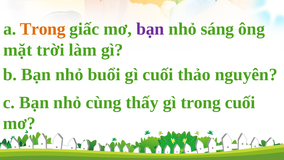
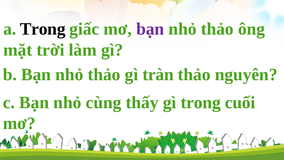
Trong colour: orange -> black (43, 29)
sáng: sáng -> thảo (217, 29)
b Bạn nhỏ buổi: buổi -> thảo (104, 75)
gì cuối: cuối -> tràn (158, 75)
